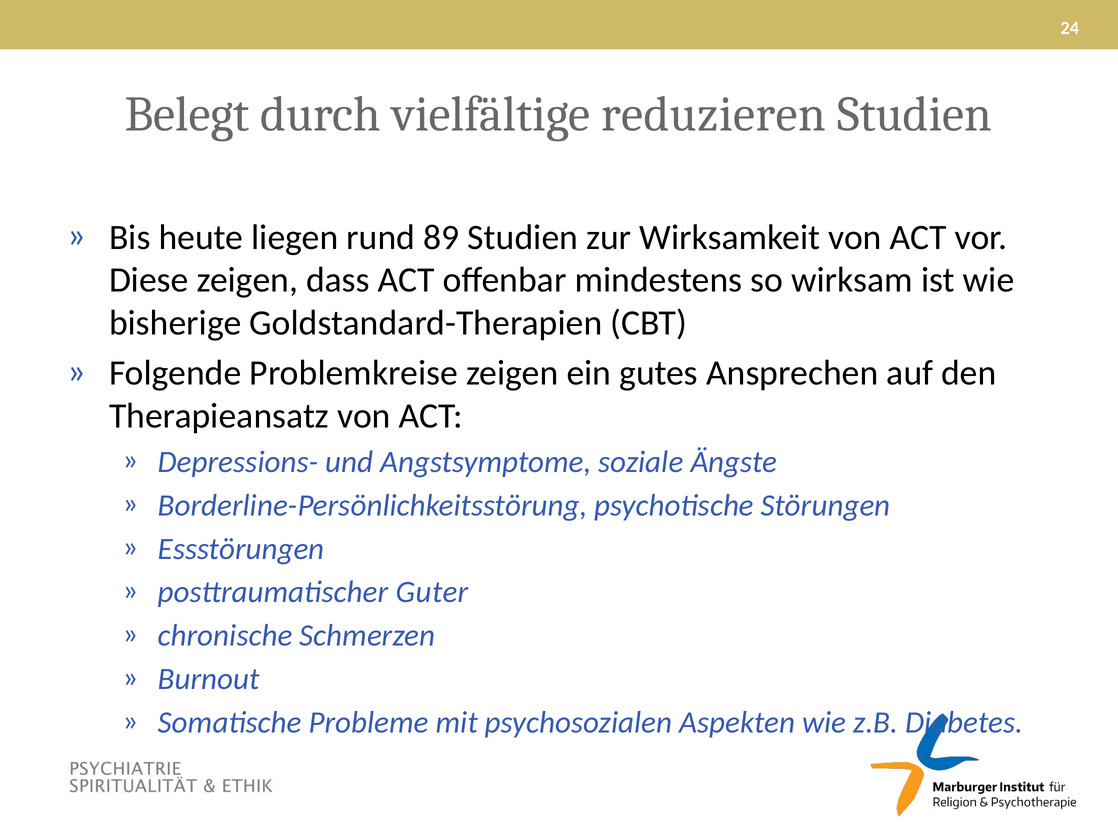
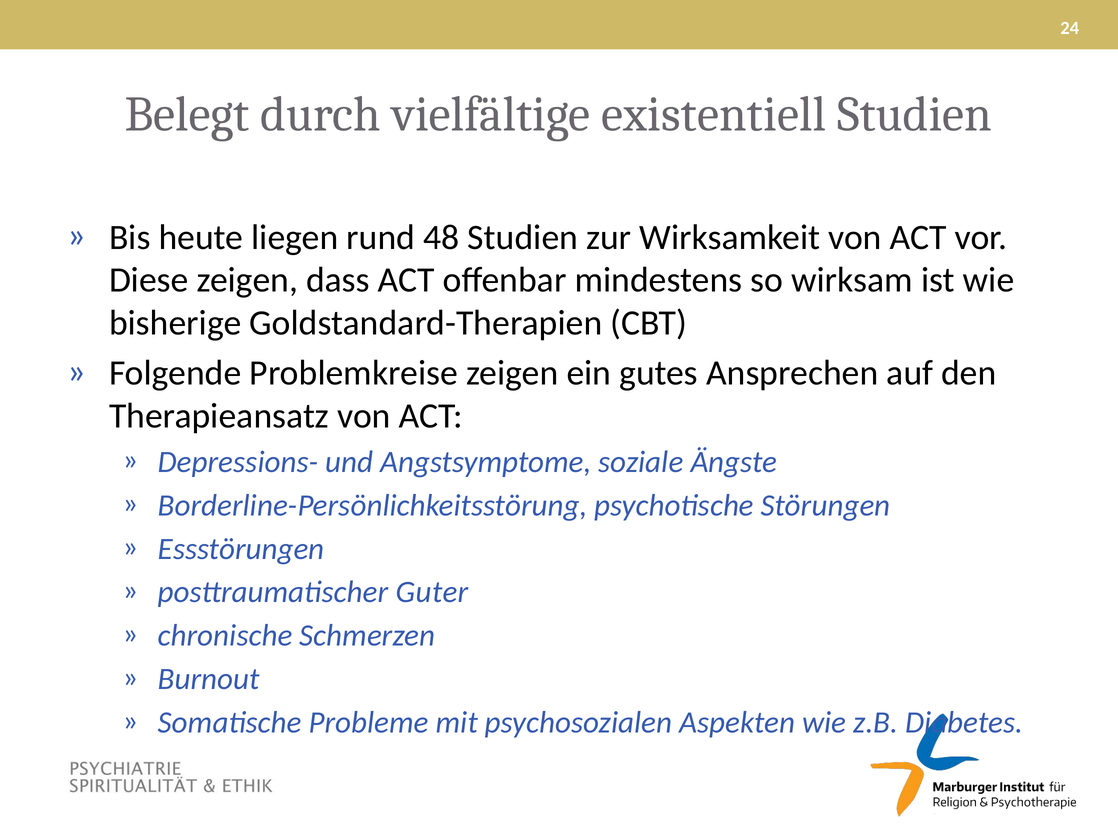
reduzieren: reduzieren -> existentiell (714, 115)
89: 89 -> 48 (441, 237)
